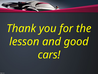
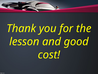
cars: cars -> cost (49, 54)
